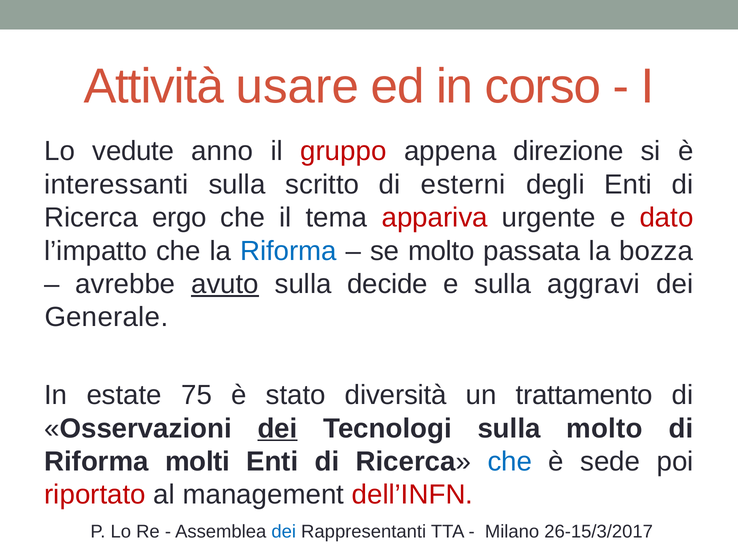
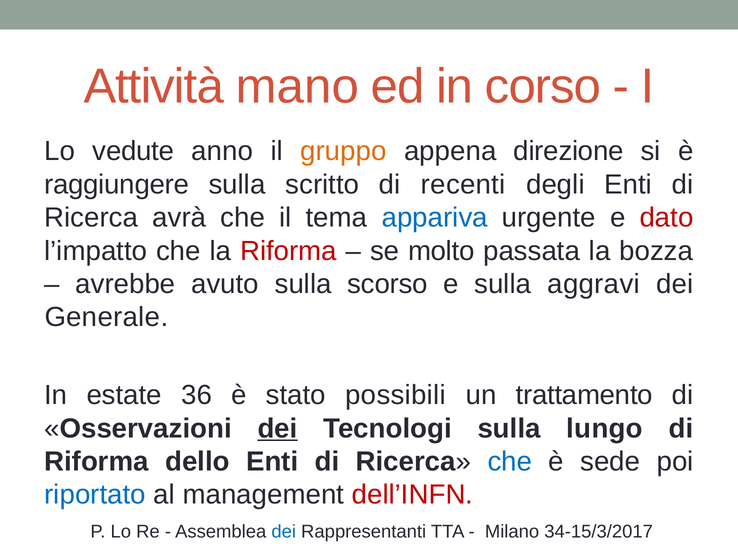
usare: usare -> mano (297, 86)
gruppo colour: red -> orange (343, 151)
interessanti: interessanti -> raggiungere (117, 185)
esterni: esterni -> recenti (463, 185)
ergo: ergo -> avrà (179, 218)
appariva colour: red -> blue (435, 218)
Riforma colour: blue -> red (288, 251)
avuto underline: present -> none (225, 284)
decide: decide -> scorso (387, 284)
75: 75 -> 36 (197, 396)
diversità: diversità -> possibili (396, 396)
sulla molto: molto -> lungo (605, 429)
molti: molti -> dello (197, 462)
riportato colour: red -> blue (95, 495)
26-15/3/2017: 26-15/3/2017 -> 34-15/3/2017 (599, 532)
